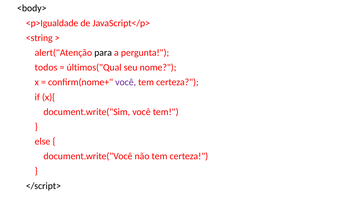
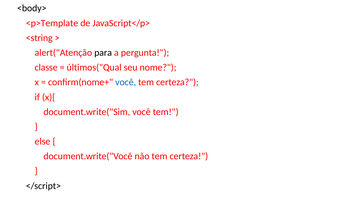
<p>Igualdade: <p>Igualdade -> <p>Template (52, 23)
todos: todos -> classe (46, 67)
você colour: purple -> blue (126, 82)
